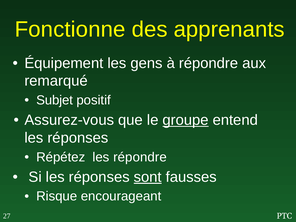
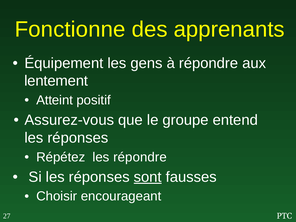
remarqué: remarqué -> lentement (56, 81)
Subjet: Subjet -> Atteint (55, 100)
groupe underline: present -> none (186, 120)
Risque: Risque -> Choisir (57, 196)
